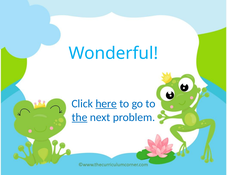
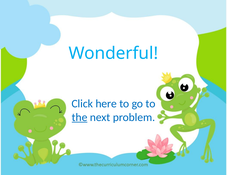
here underline: present -> none (106, 104)
